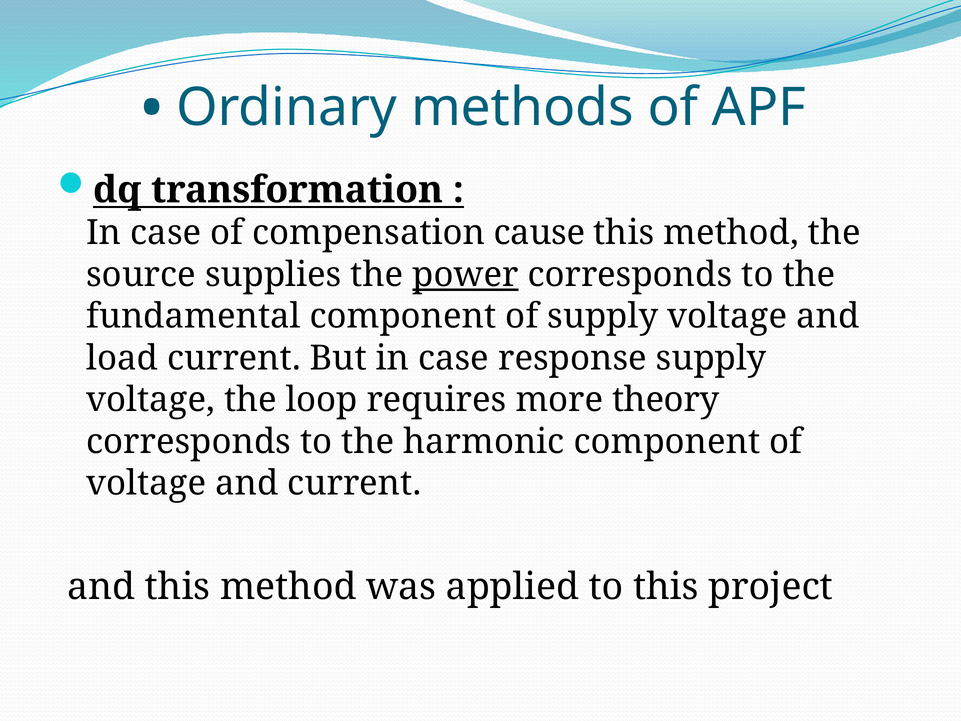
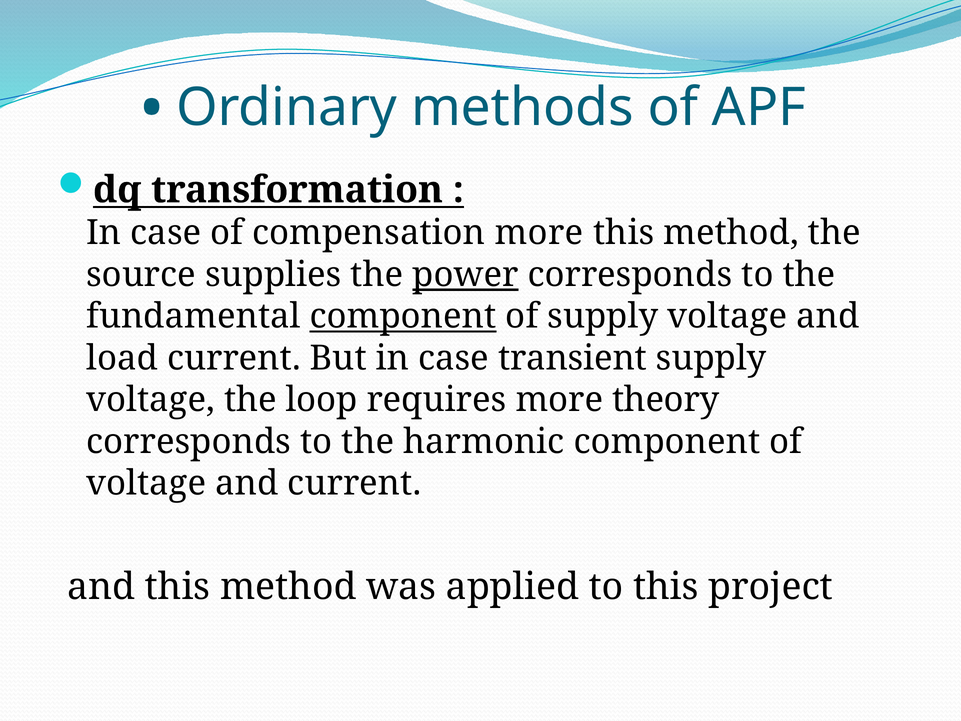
compensation cause: cause -> more (539, 233)
component underline: none -> present (403, 316)
response: response -> transient (573, 358)
